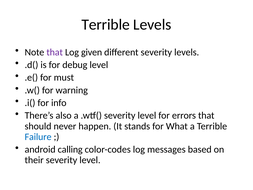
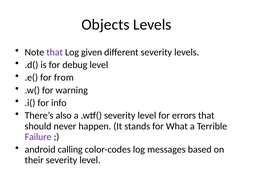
Terrible: Terrible -> Objects (105, 24)
must: must -> from (64, 77)
Failure colour: blue -> purple (38, 137)
